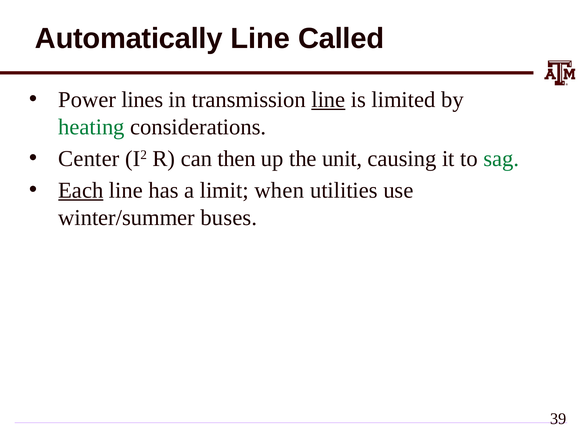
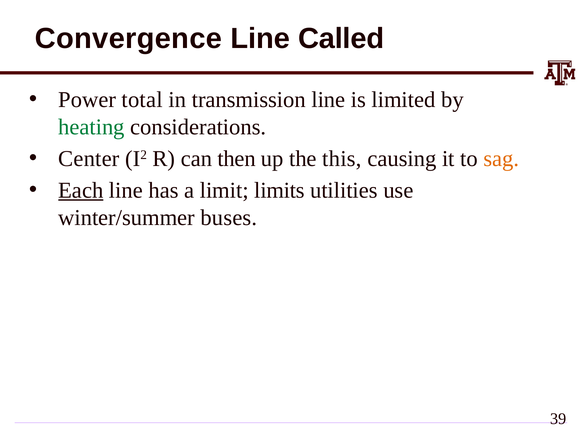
Automatically: Automatically -> Convergence (128, 39)
lines: lines -> total (142, 100)
line underline: present -> none (328, 100)
unit: unit -> this (342, 158)
sag colour: green -> orange (501, 158)
when: when -> limits (279, 190)
